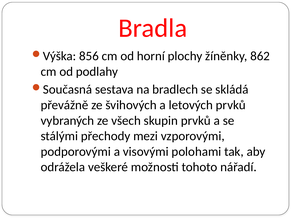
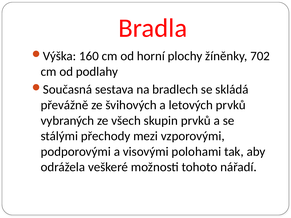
856: 856 -> 160 (89, 56)
862: 862 -> 702 (260, 56)
